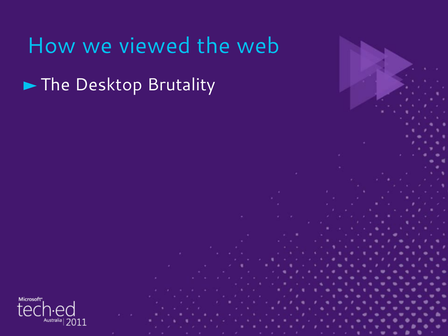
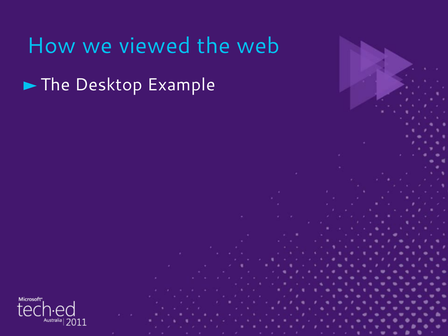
Brutality: Brutality -> Example (181, 85)
